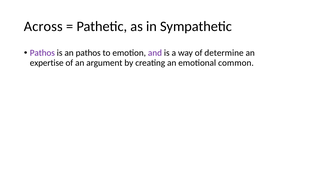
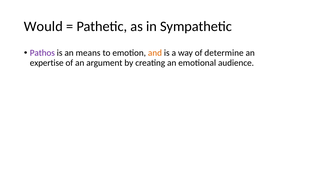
Across: Across -> Would (43, 26)
an pathos: pathos -> means (88, 53)
and colour: purple -> orange (155, 53)
common: common -> audience (236, 63)
